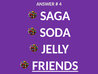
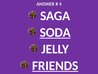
SODA underline: none -> present (55, 32)
